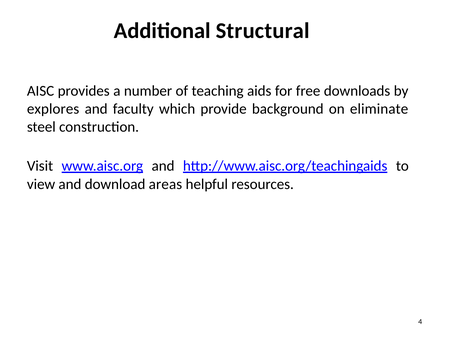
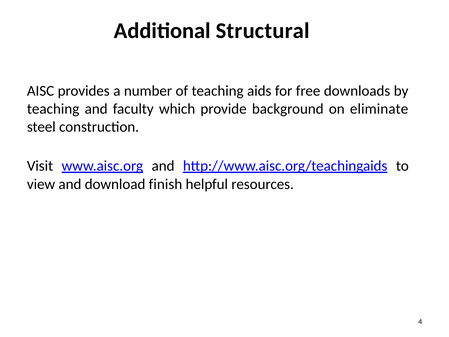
explores: explores -> teaching (53, 109)
areas: areas -> finish (165, 184)
